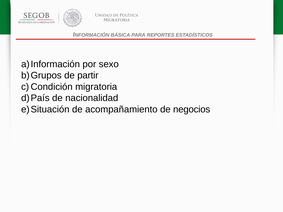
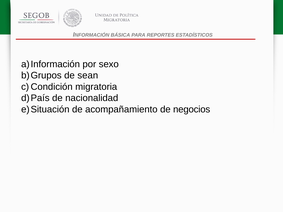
partir: partir -> sean (88, 76)
